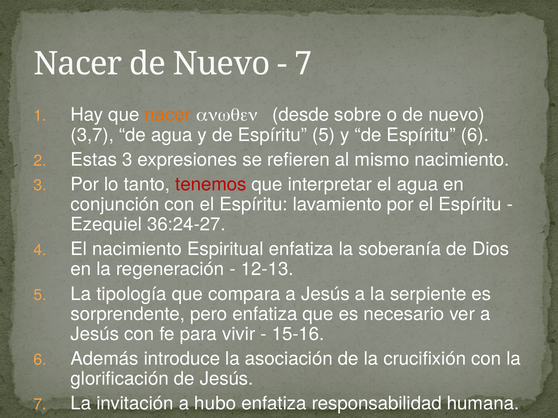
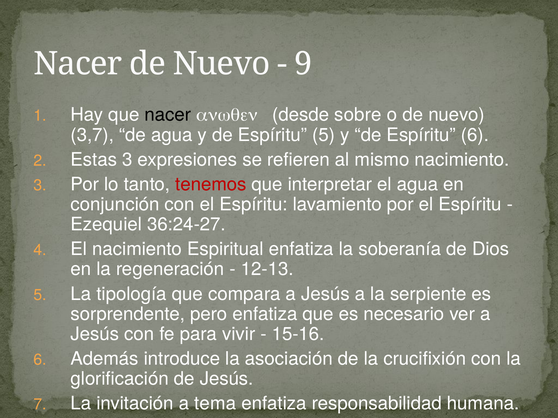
7: 7 -> 9 (303, 64)
nacer colour: orange -> black (168, 115)
hubo: hubo -> tema (215, 404)
